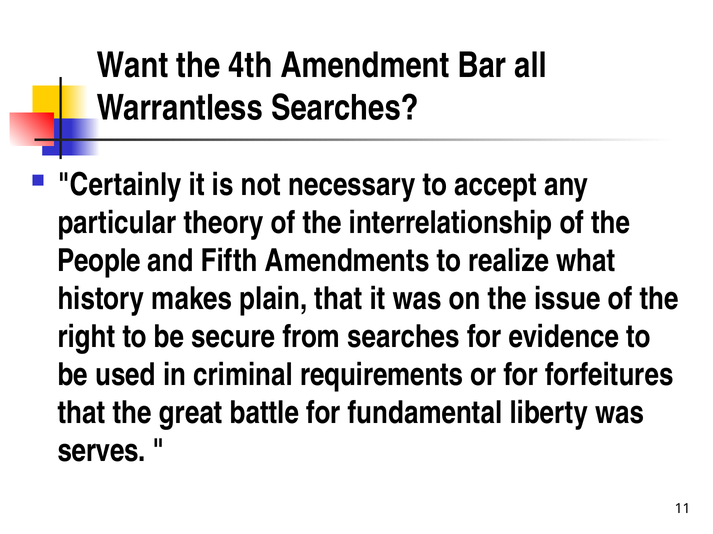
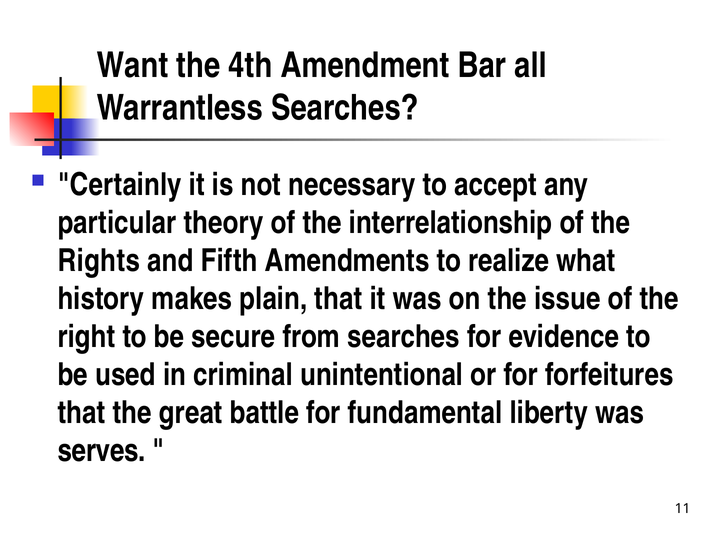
People: People -> Rights (99, 261)
requirements: requirements -> unintentional (382, 375)
